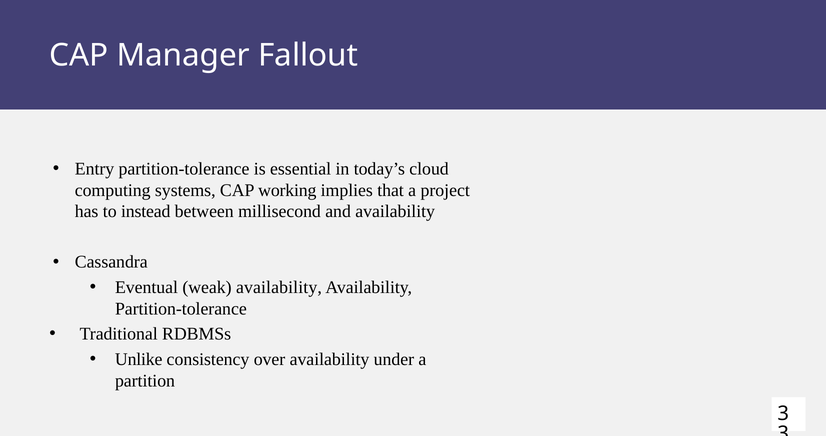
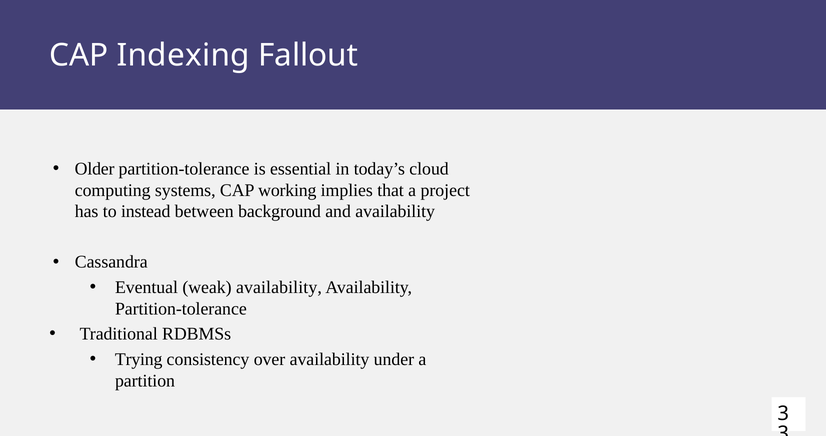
Manager: Manager -> Indexing (183, 55)
Entry: Entry -> Older (95, 169)
millisecond: millisecond -> background (280, 212)
Unlike: Unlike -> Trying (139, 360)
